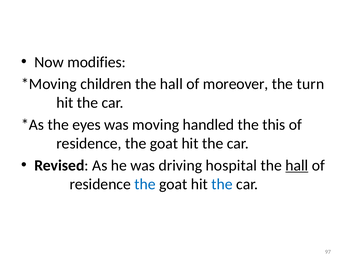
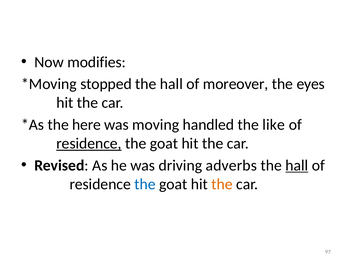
children: children -> stopped (106, 84)
turn: turn -> eyes (311, 84)
eyes: eyes -> here (87, 125)
this: this -> like (274, 125)
residence underline: none -> present (89, 143)
hospital: hospital -> adverbs (231, 165)
the colour: blue -> orange (222, 184)
